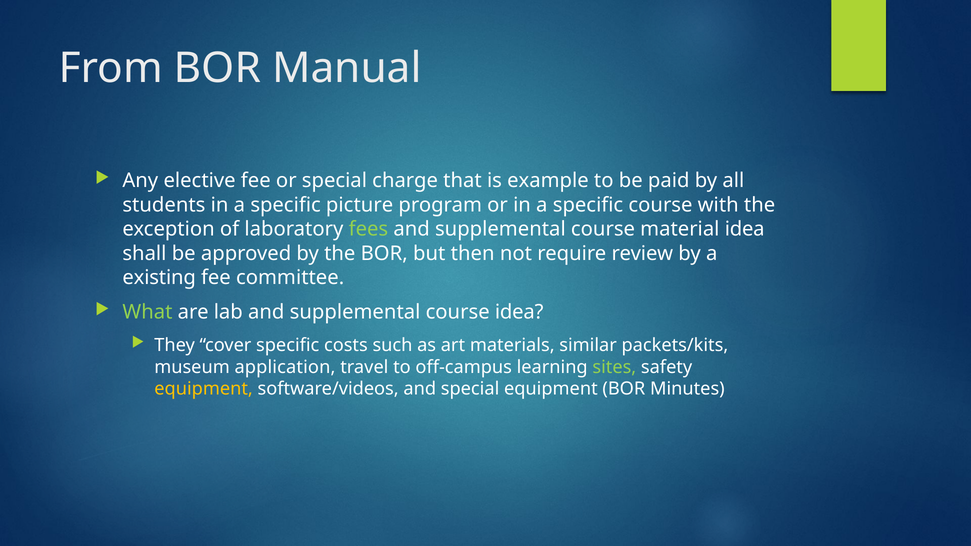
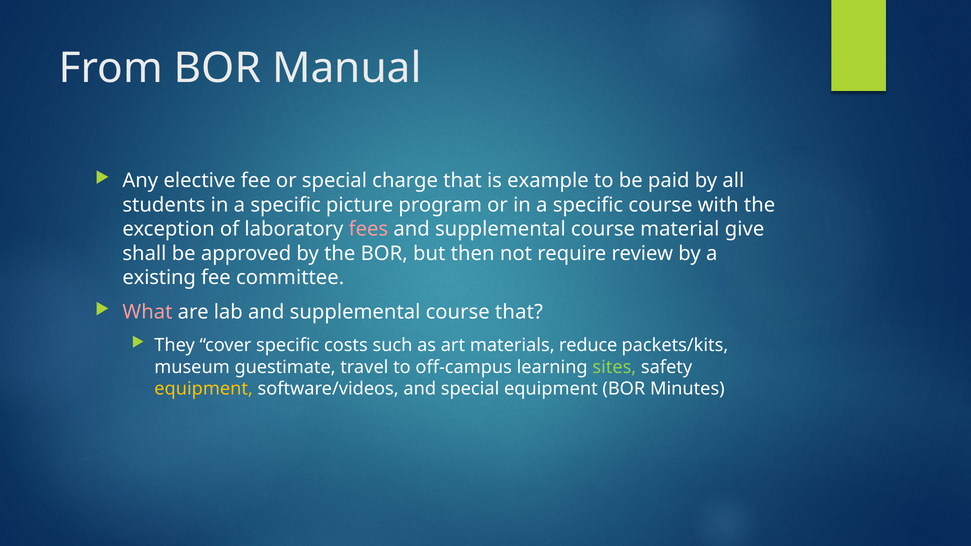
fees colour: light green -> pink (368, 229)
material idea: idea -> give (745, 229)
What colour: light green -> pink (147, 312)
course idea: idea -> that (519, 312)
similar: similar -> reduce (588, 345)
application: application -> guestimate (285, 367)
